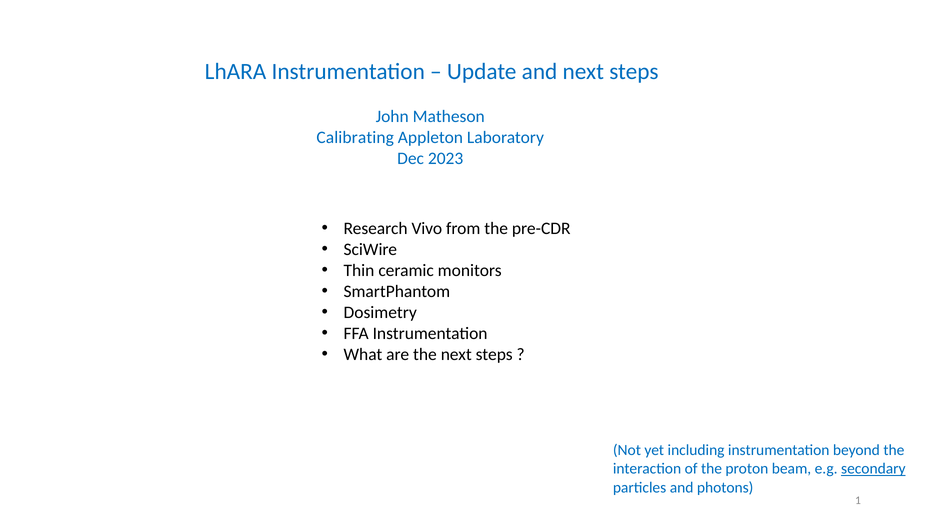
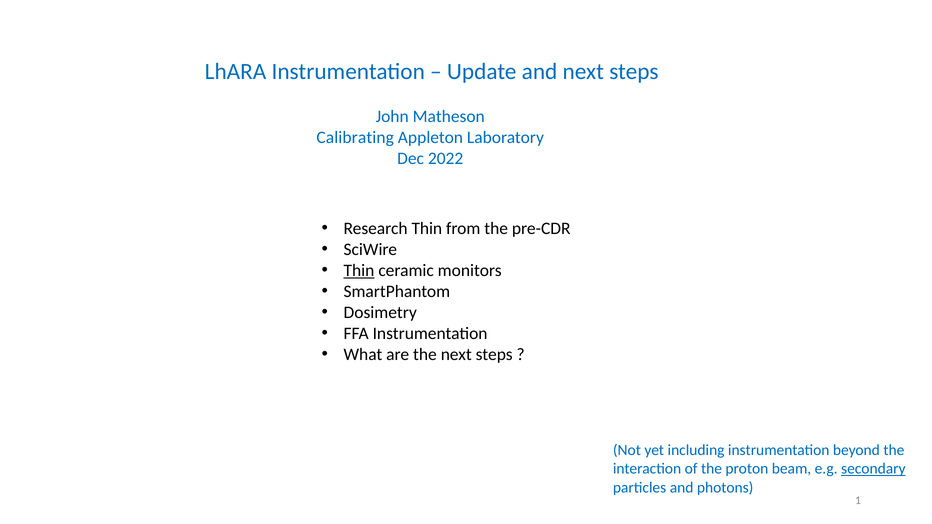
2023: 2023 -> 2022 (446, 158)
Research Vivo: Vivo -> Thin (427, 229)
Thin underline: none -> present (359, 271)
